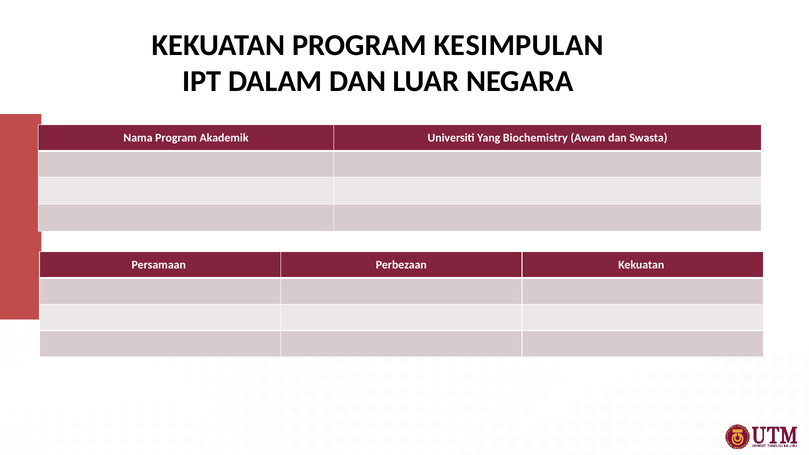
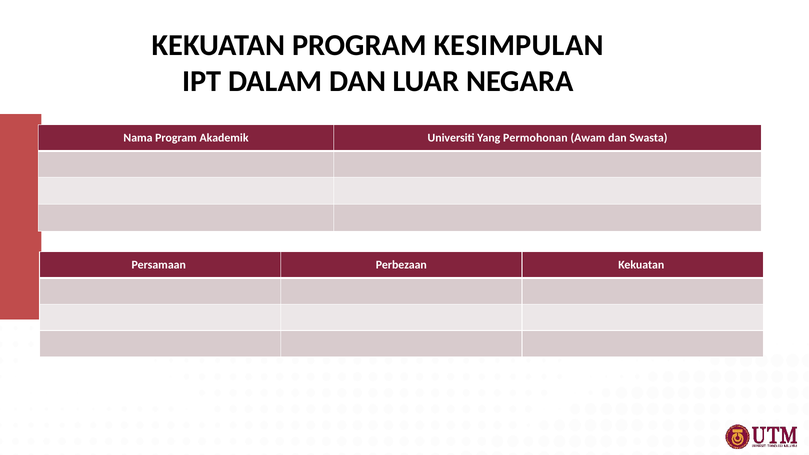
Biochemistry: Biochemistry -> Permohonan (535, 138)
